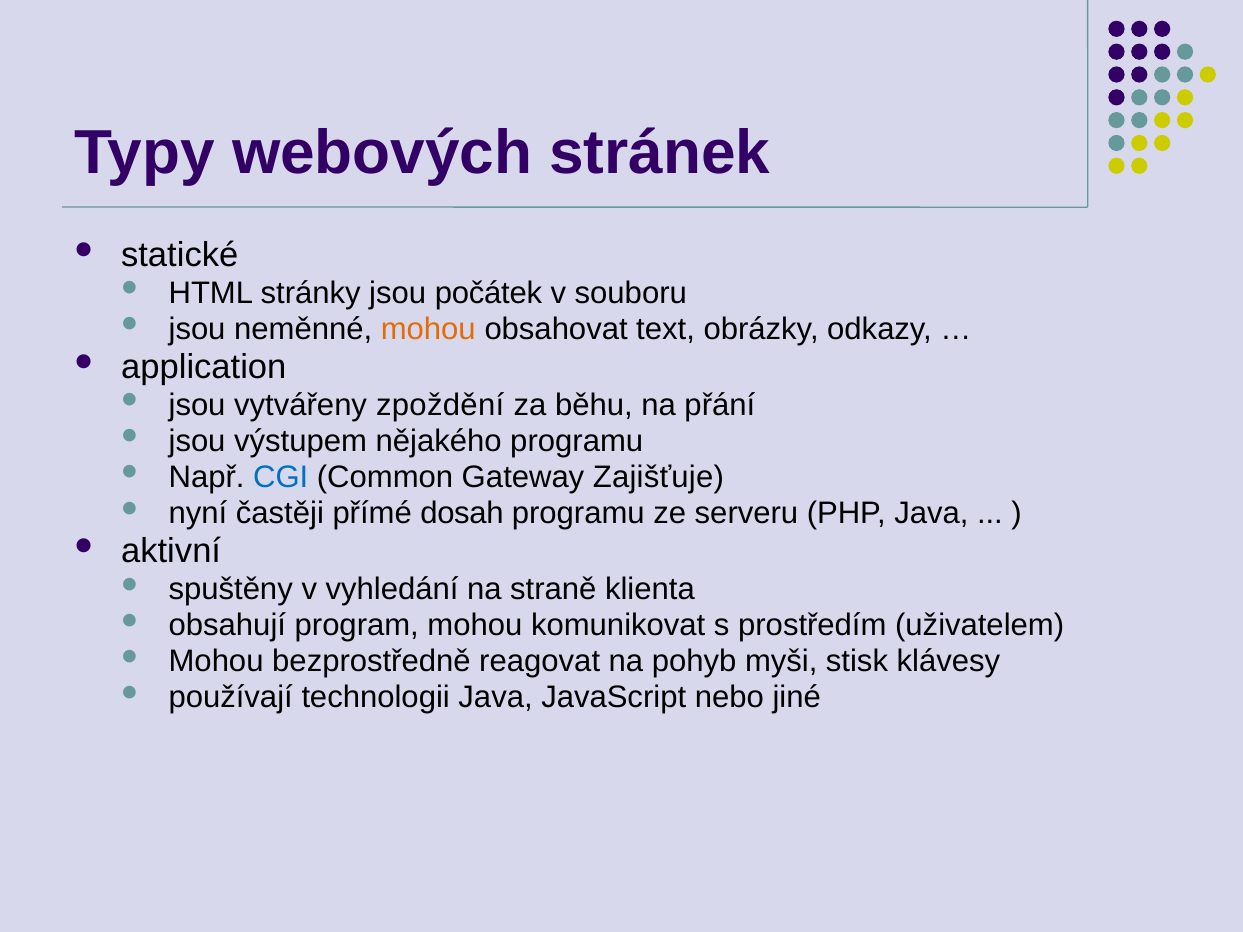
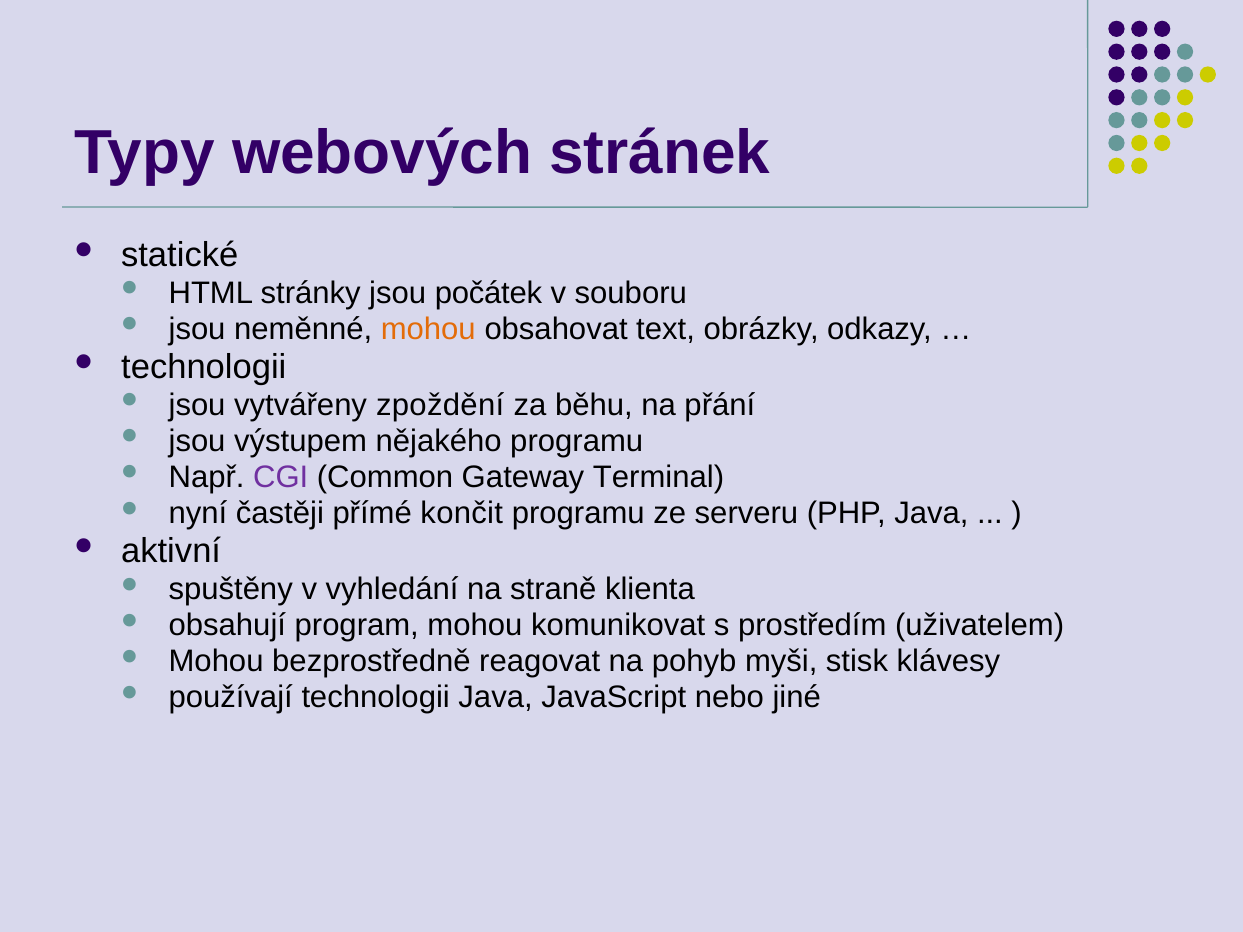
application: application -> technologii (204, 367)
CGI colour: blue -> purple (281, 477)
Zajišťuje: Zajišťuje -> Terminal (659, 477)
dosah: dosah -> končit (462, 513)
